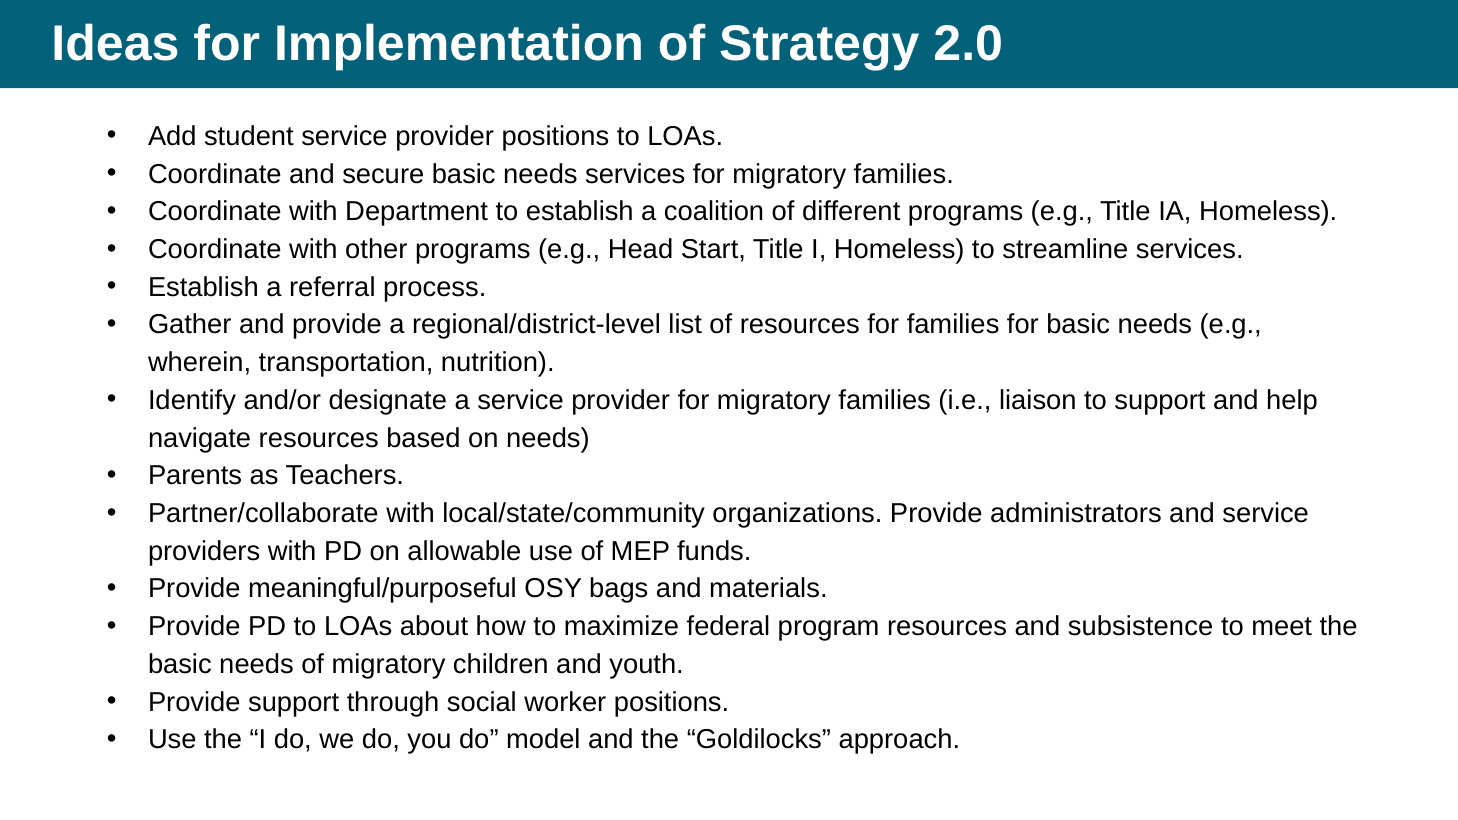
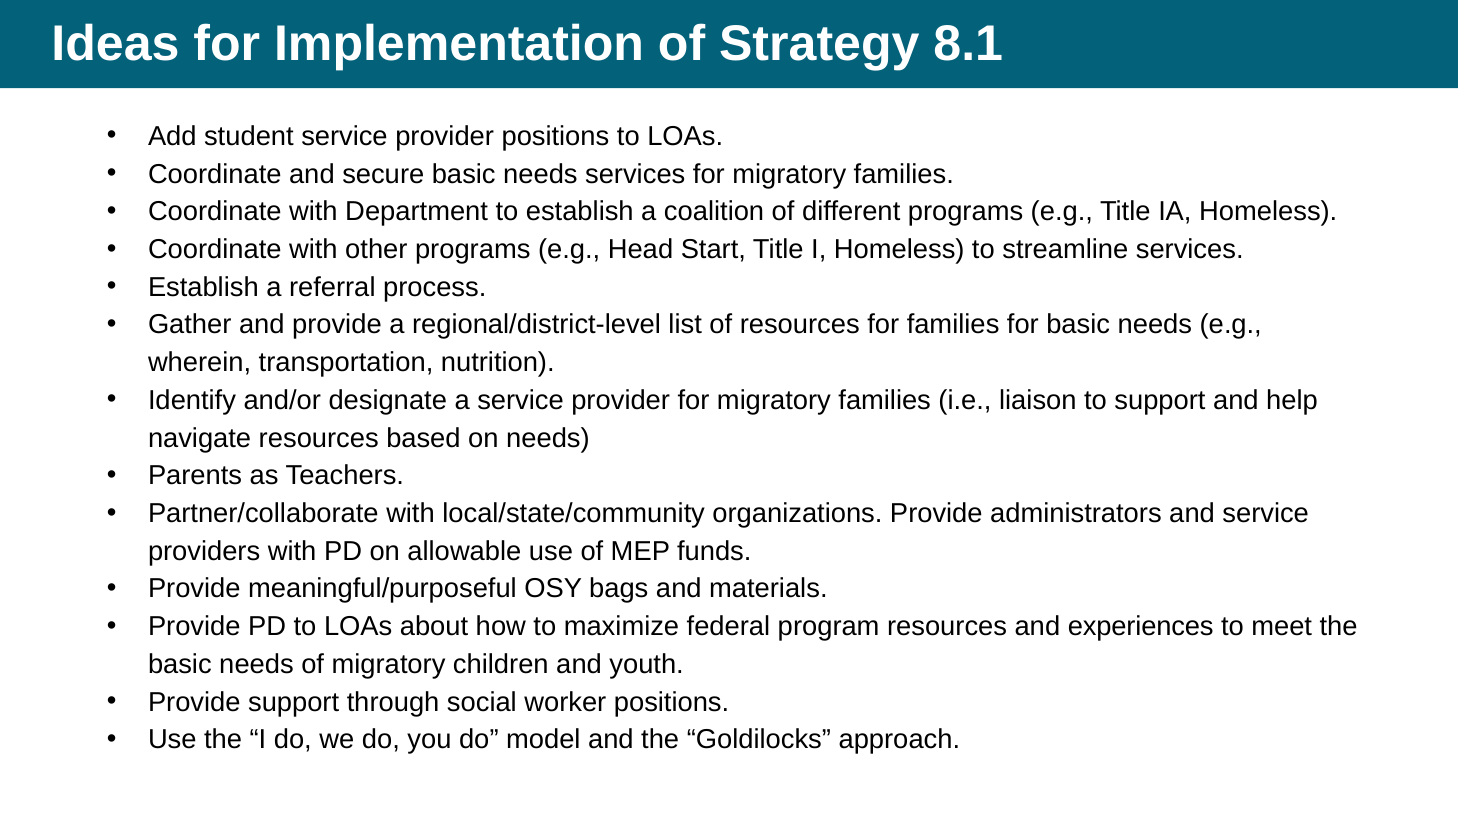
2.0: 2.0 -> 8.1 (968, 44)
subsistence: subsistence -> experiences (1141, 627)
